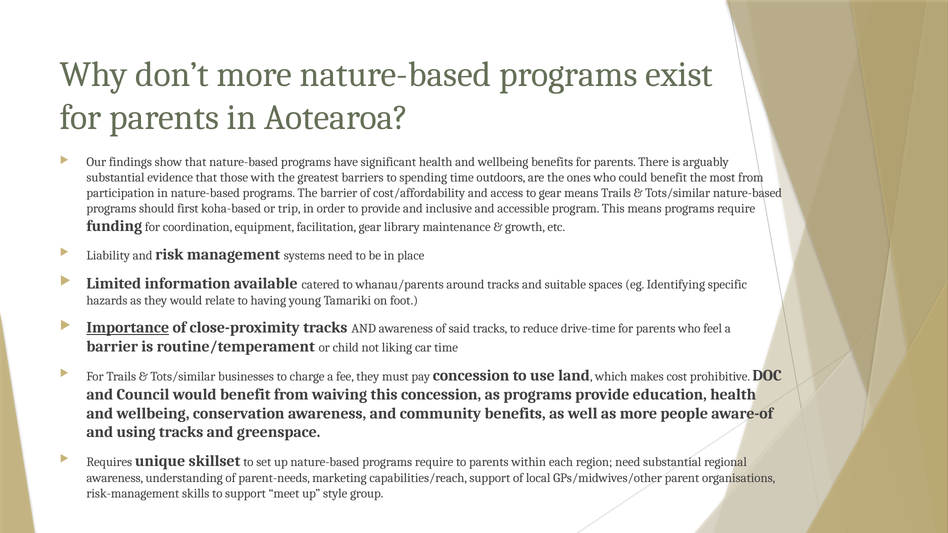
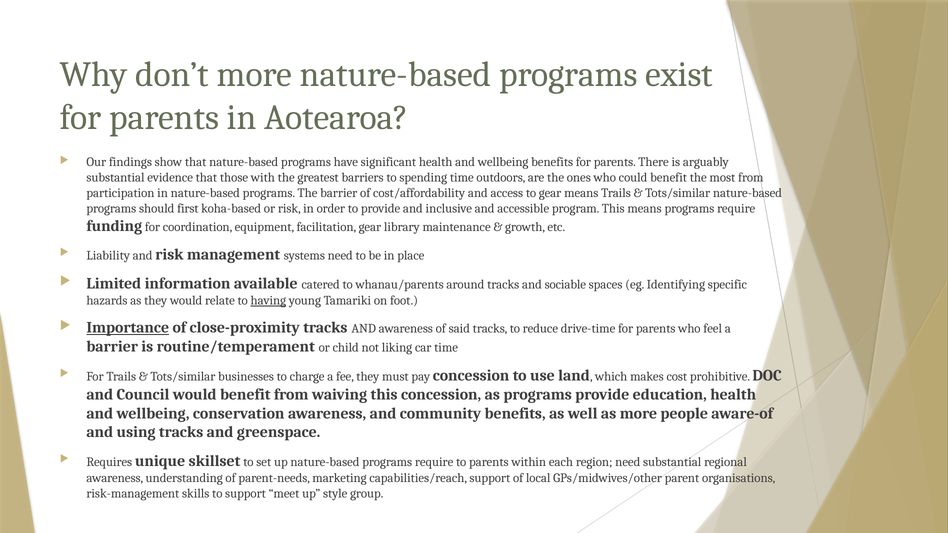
or trip: trip -> risk (289, 209)
suitable: suitable -> sociable (565, 285)
having underline: none -> present (268, 301)
